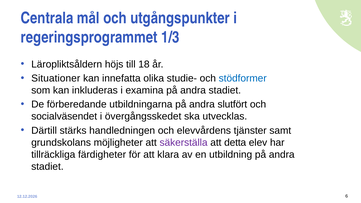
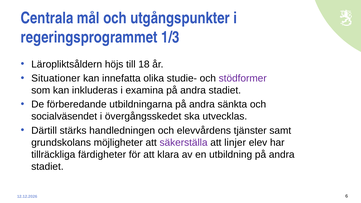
stödformer colour: blue -> purple (243, 78)
slutfört: slutfört -> sänkta (232, 104)
detta: detta -> linjer (235, 143)
